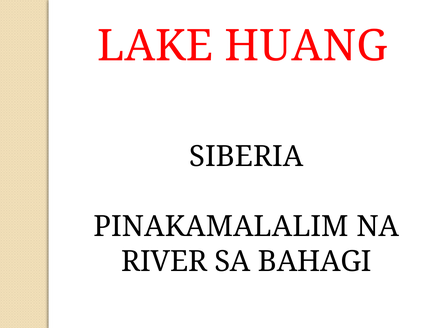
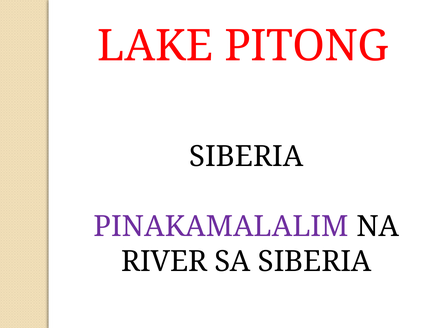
HUANG: HUANG -> PITONG (307, 46)
PINAKAMALALIM colour: black -> purple (221, 227)
SA BAHAGI: BAHAGI -> SIBERIA (315, 262)
